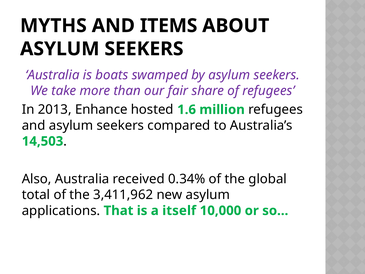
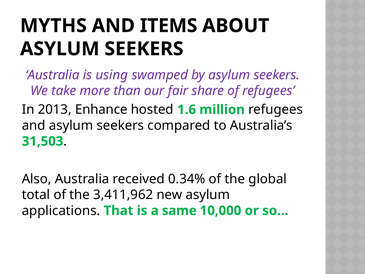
boats: boats -> using (112, 75)
14,503: 14,503 -> 31,503 (43, 141)
itself: itself -> same (179, 210)
